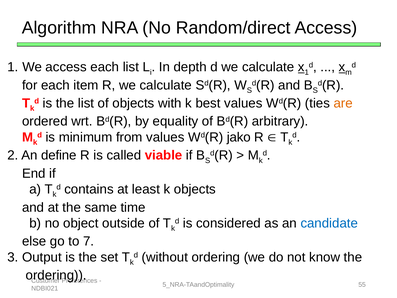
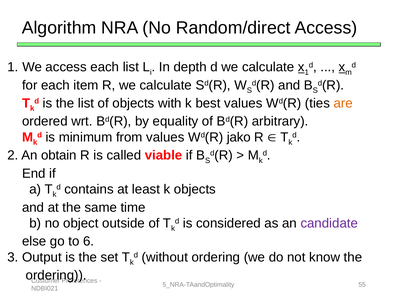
define: define -> obtain (59, 155)
candidate colour: blue -> purple (329, 223)
7: 7 -> 6 (89, 241)
